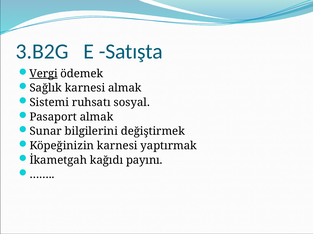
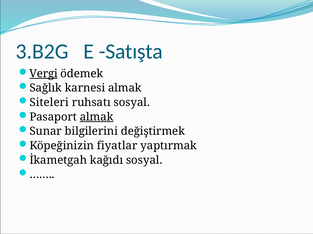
Sistemi: Sistemi -> Siteleri (49, 103)
almak underline: none -> present (97, 117)
Köpeğinizin karnesi: karnesi -> fiyatlar (117, 146)
kağıdı payını: payını -> sosyal (144, 161)
